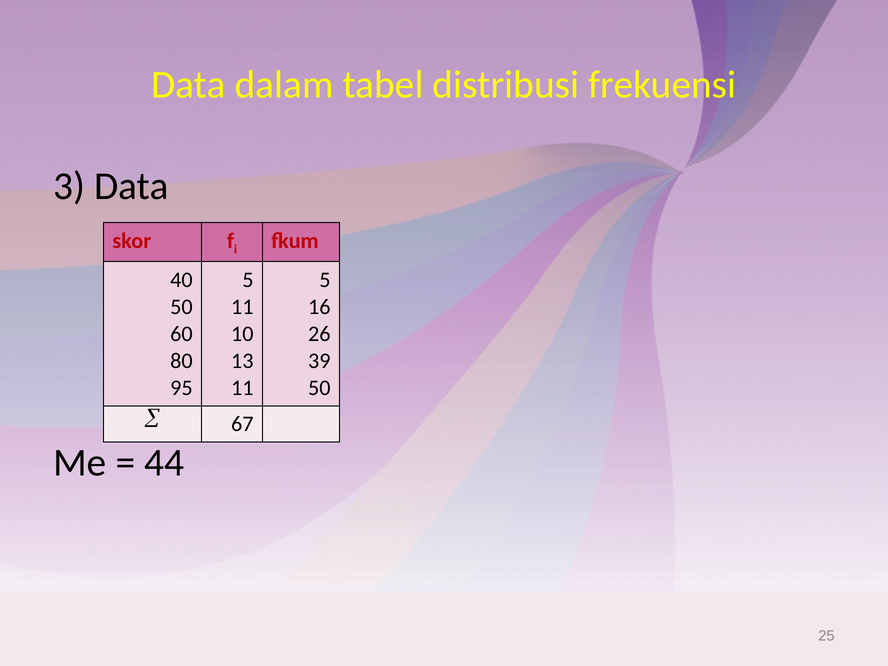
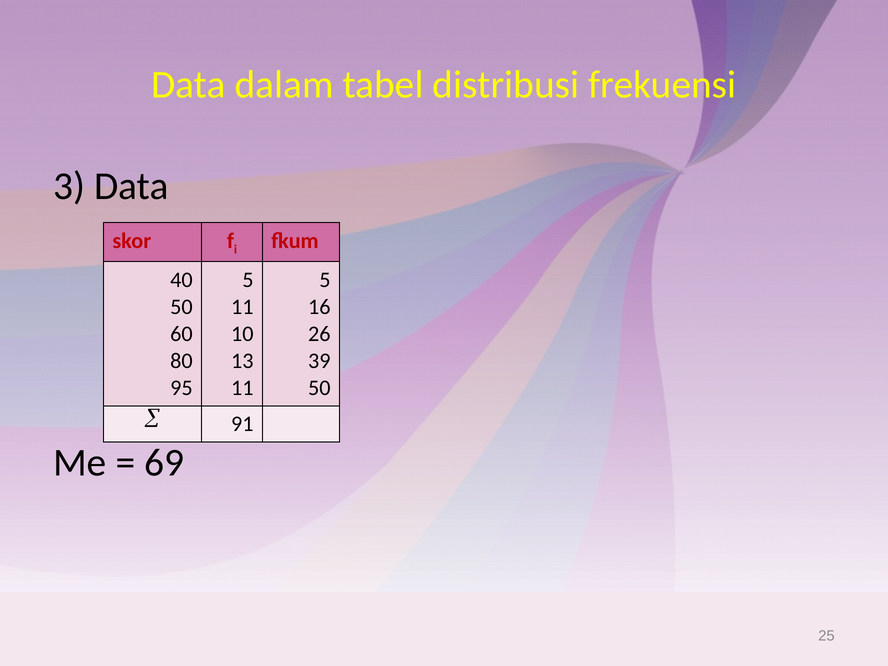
67: 67 -> 91 (242, 424)
44: 44 -> 69 (164, 463)
